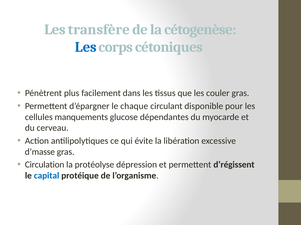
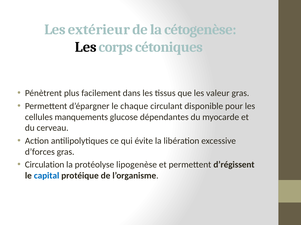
transfère: transfère -> extérieur (99, 30)
Les colour: blue -> black (86, 47)
couler: couler -> valeur (218, 93)
d’masse: d’masse -> d’forces (40, 152)
dépression: dépression -> lipogenèse (137, 165)
